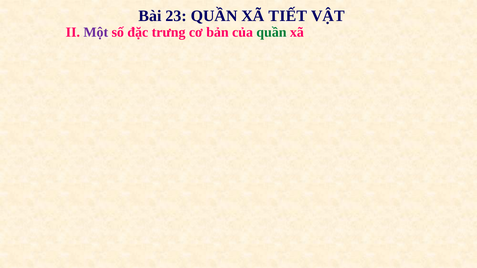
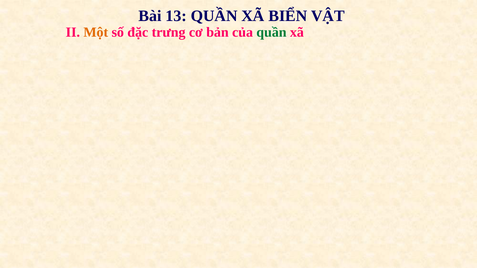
23: 23 -> 13 (176, 16)
TIẾT: TIẾT -> BIỂN (288, 16)
Một colour: purple -> orange (96, 32)
